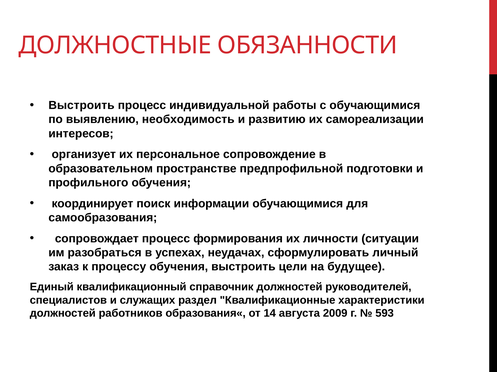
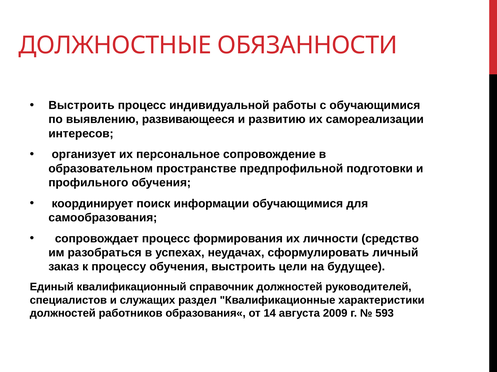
необходимость: необходимость -> развивающееся (188, 120)
ситуации: ситуации -> средство (390, 239)
